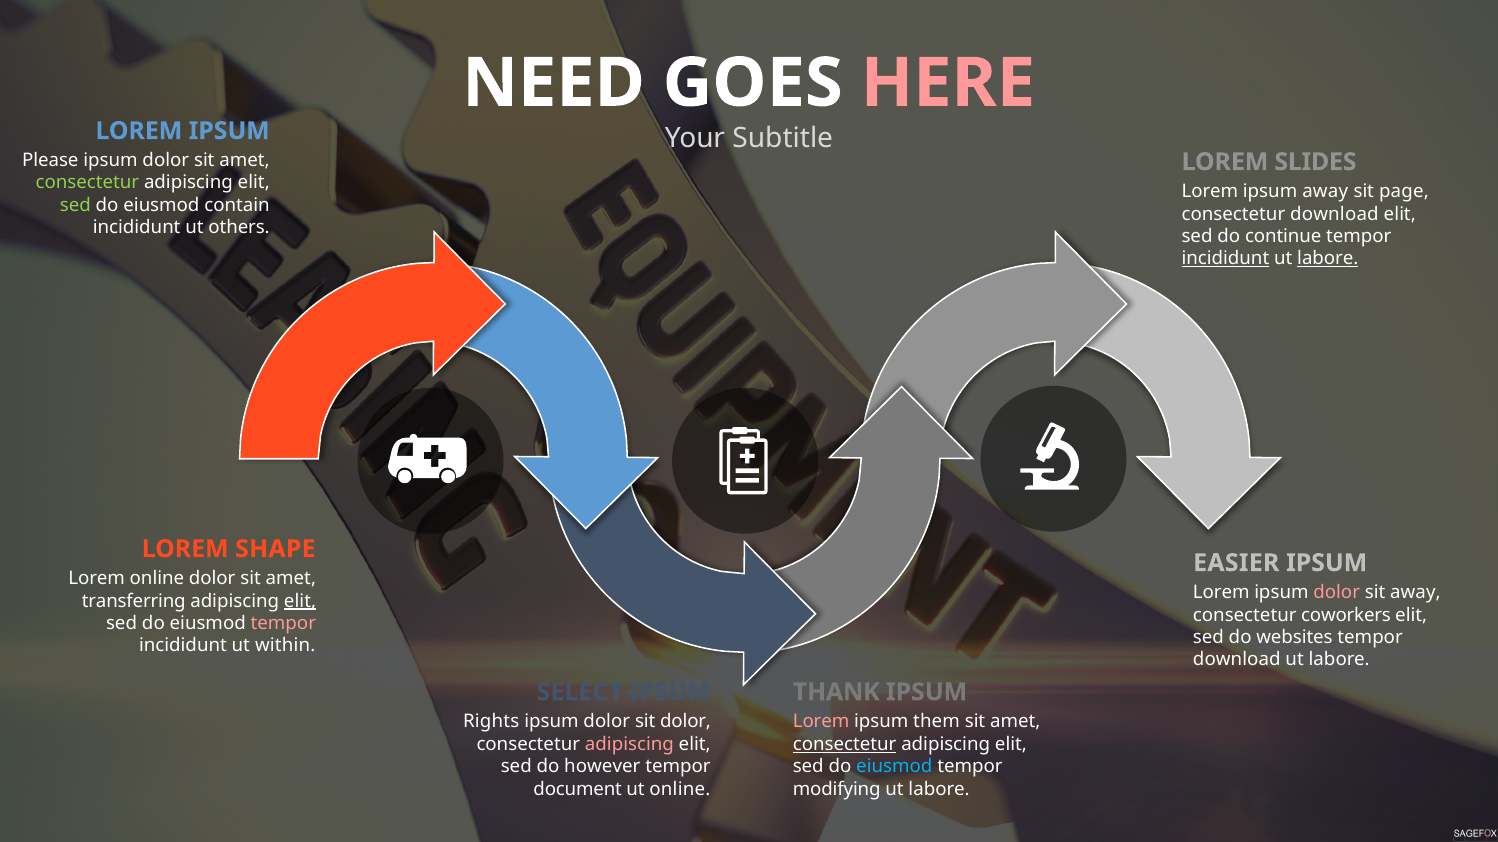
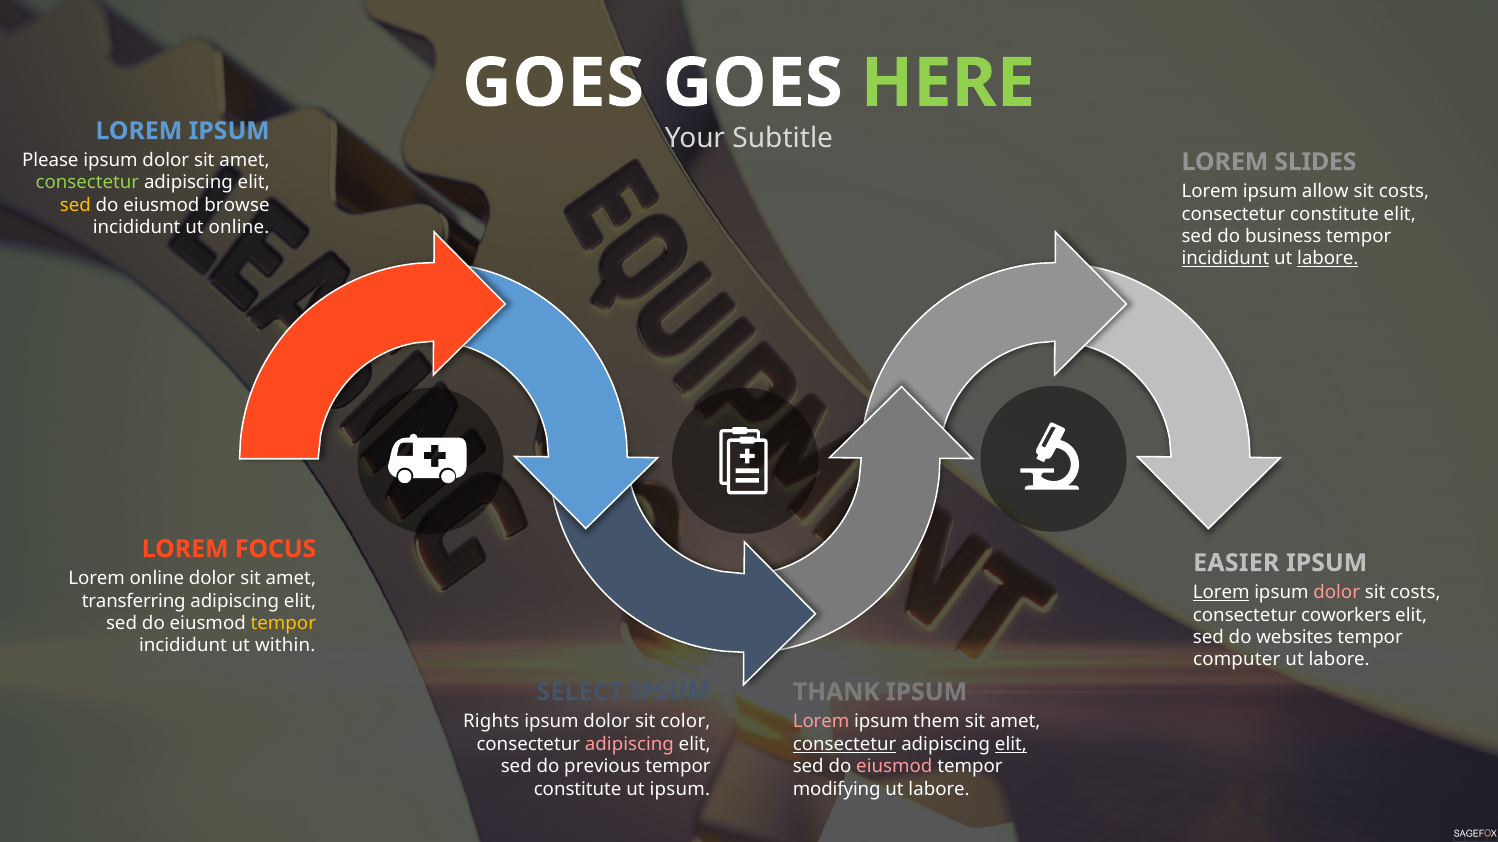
NEED: NEED -> GOES (553, 83)
HERE colour: pink -> light green (948, 83)
ipsum away: away -> allow (1325, 192)
page: page -> costs (1404, 192)
sed colour: light green -> yellow (75, 205)
contain: contain -> browse (237, 205)
consectetur download: download -> constitute (1334, 214)
ut others: others -> online (239, 228)
continue: continue -> business (1283, 237)
SHAPE: SHAPE -> FOCUS (276, 549)
Lorem underline: none -> present (1221, 593)
away: away -> costs (1415, 593)
elit underline: present -> none (300, 601)
tempor colour: pink -> yellow (283, 624)
download: download -> computer (1237, 660)
sit dolor: dolor -> color (685, 722)
elit underline: none -> present (1011, 745)
however: however -> previous (602, 767)
eiusmod colour: light blue -> pink (894, 767)
document: document -> constitute (578, 790)
ut online: online -> ipsum (680, 790)
